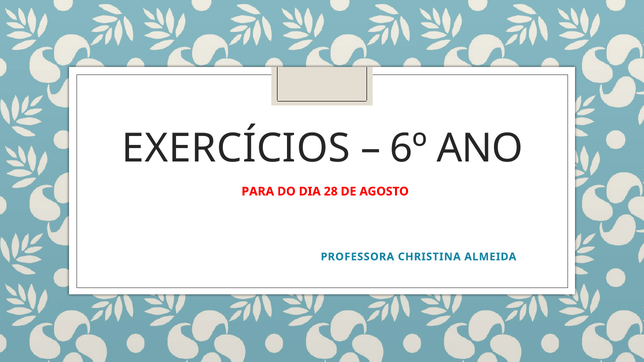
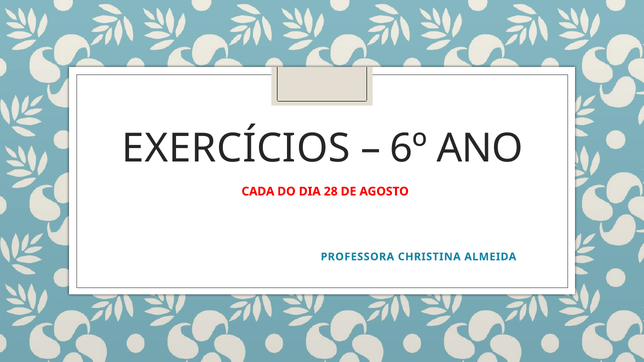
PARA: PARA -> CADA (258, 192)
